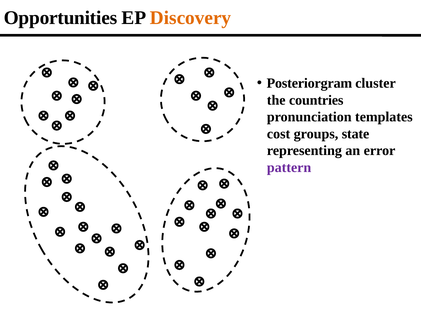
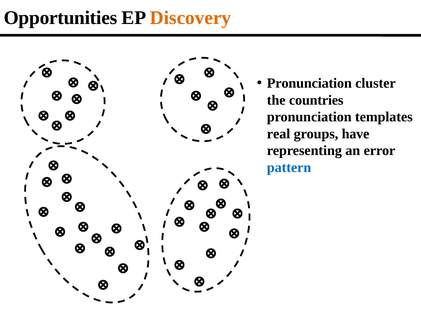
Posteriorgram: Posteriorgram -> Pronunciation (309, 83)
cost: cost -> real (279, 134)
state: state -> have (355, 134)
pattern colour: purple -> blue (289, 167)
